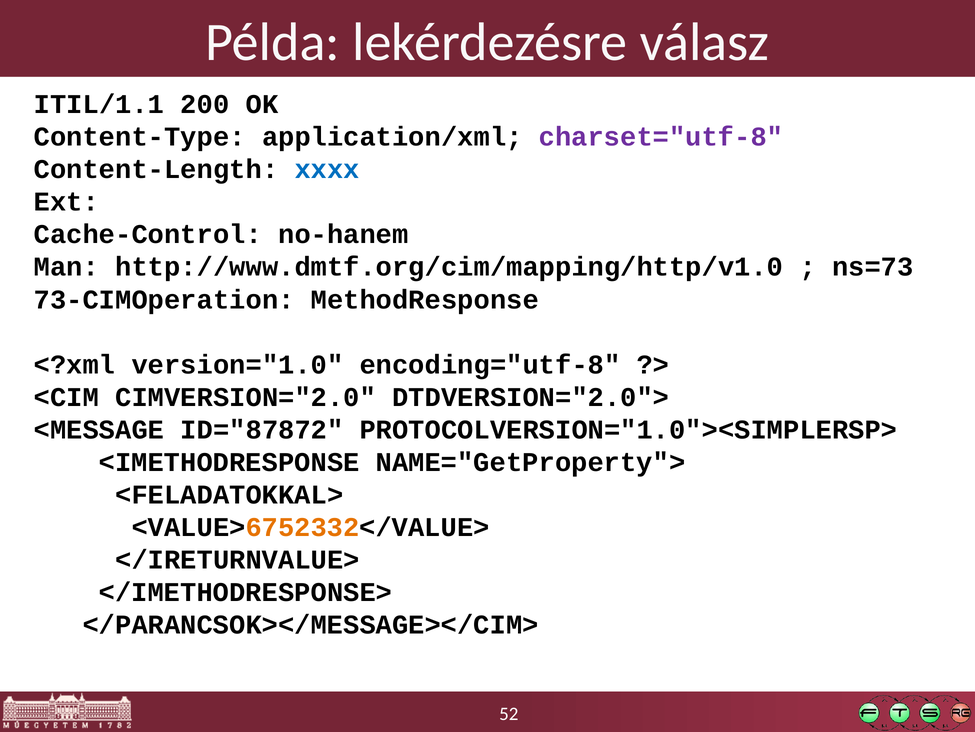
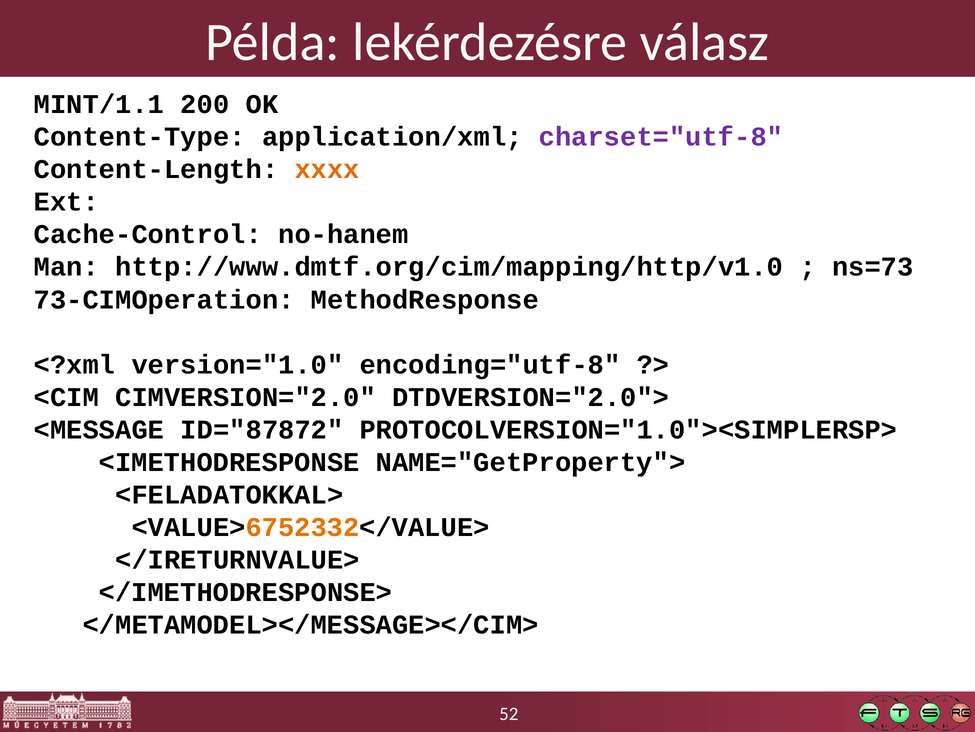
ITIL/1.1: ITIL/1.1 -> MINT/1.1 (99, 104)
xxxx colour: blue -> orange (327, 169)
</PARANCSOK></MESSAGE></CIM>: </PARANCSOK></MESSAGE></CIM> -> </METAMODEL></MESSAGE></CIM> (311, 624)
